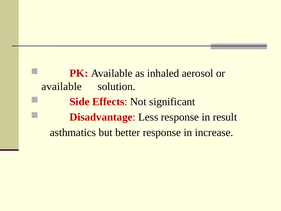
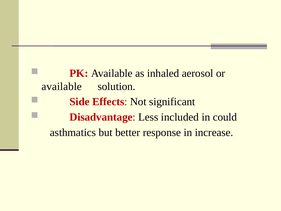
Less response: response -> included (180, 117)
result: result -> could (225, 117)
